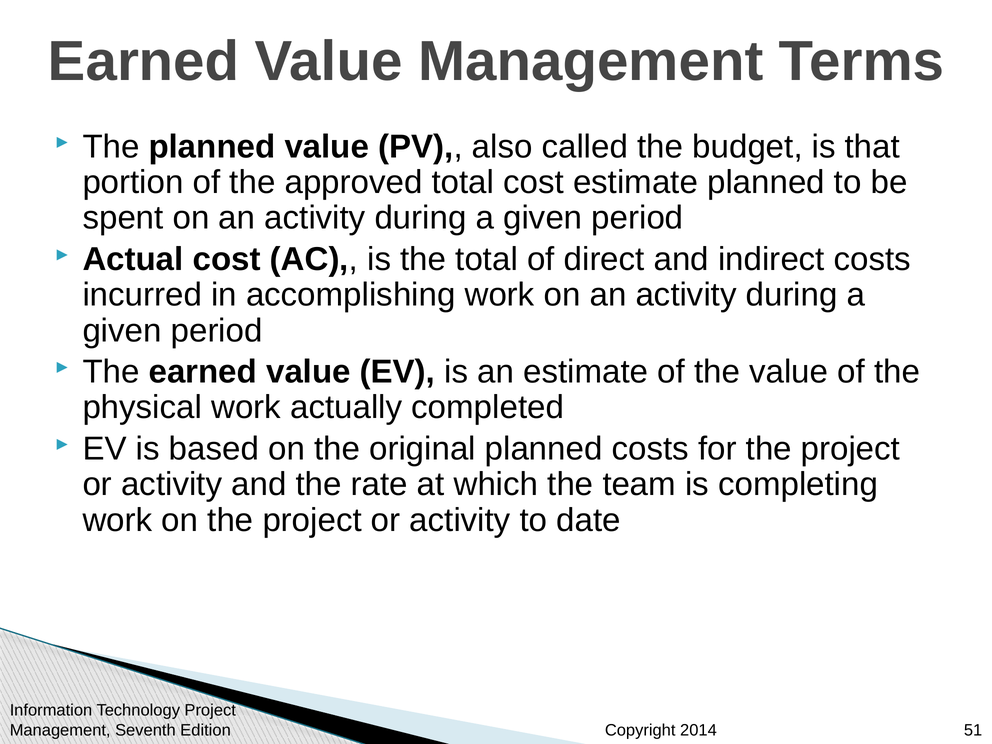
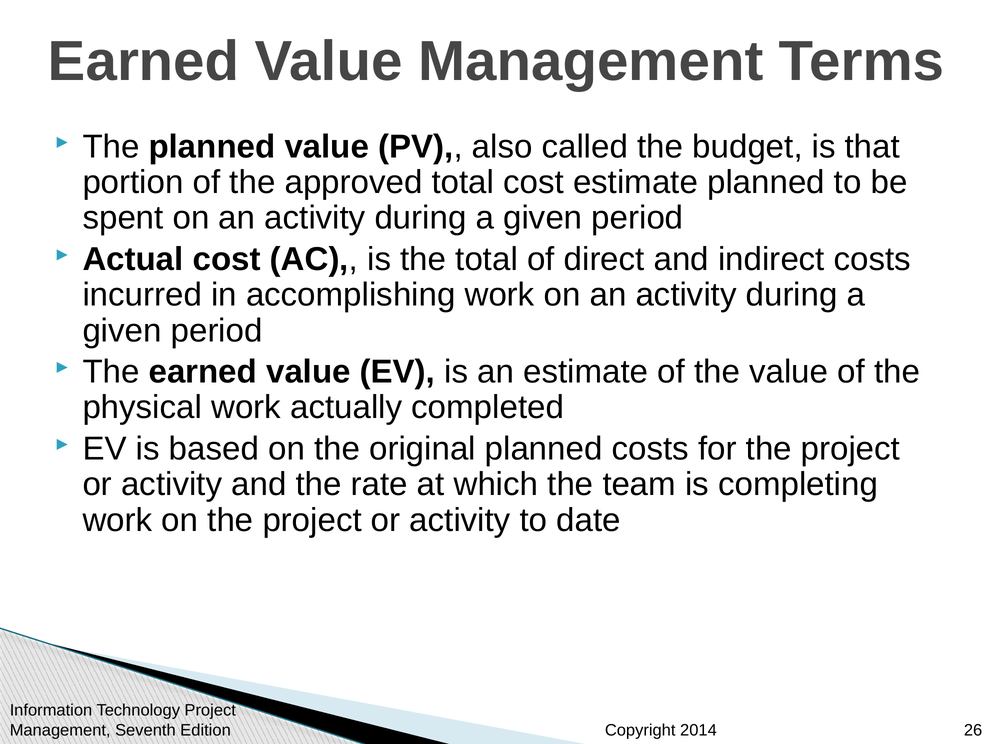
51: 51 -> 26 (973, 730)
